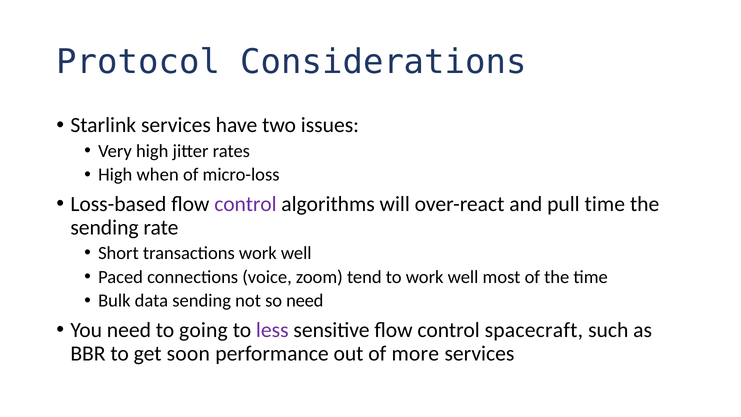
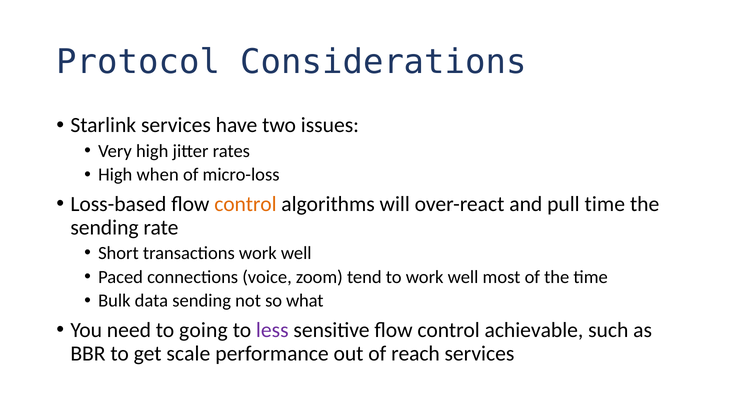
control colour: purple -> orange (245, 204)
so need: need -> what (305, 301)
spacecraft: spacecraft -> achievable (534, 330)
soon: soon -> scale (188, 353)
more: more -> reach (415, 353)
